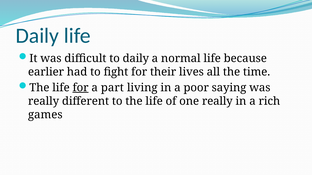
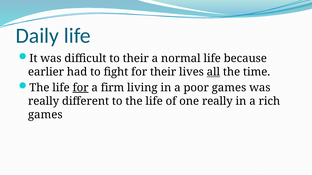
to daily: daily -> their (136, 59)
all underline: none -> present (213, 72)
part: part -> firm (112, 88)
poor saying: saying -> games (229, 88)
